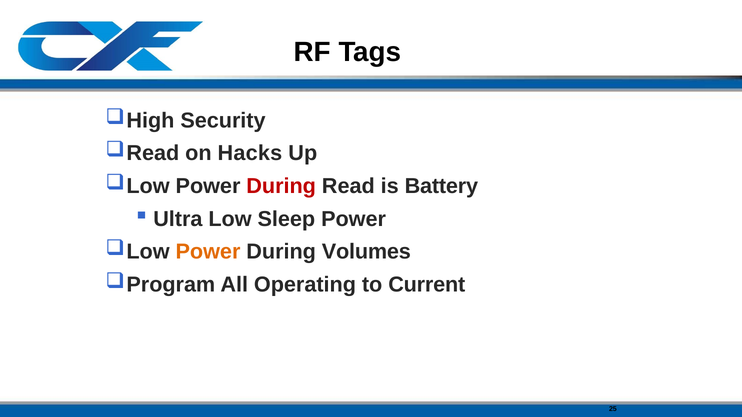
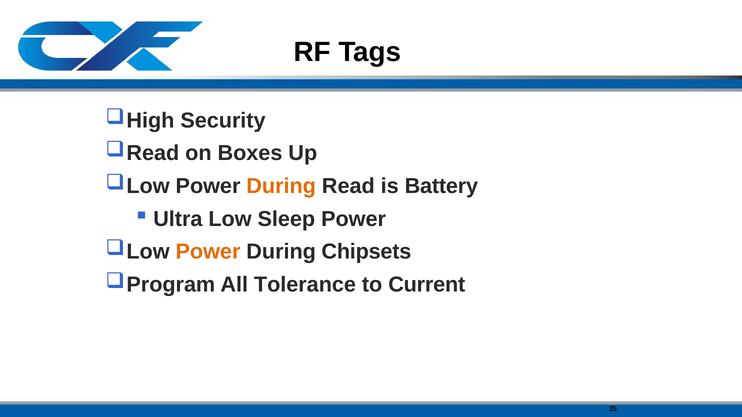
Hacks: Hacks -> Boxes (250, 153)
During colour: red -> orange (281, 186)
Volumes: Volumes -> Chipsets (366, 252)
Operating: Operating -> Tolerance (305, 285)
